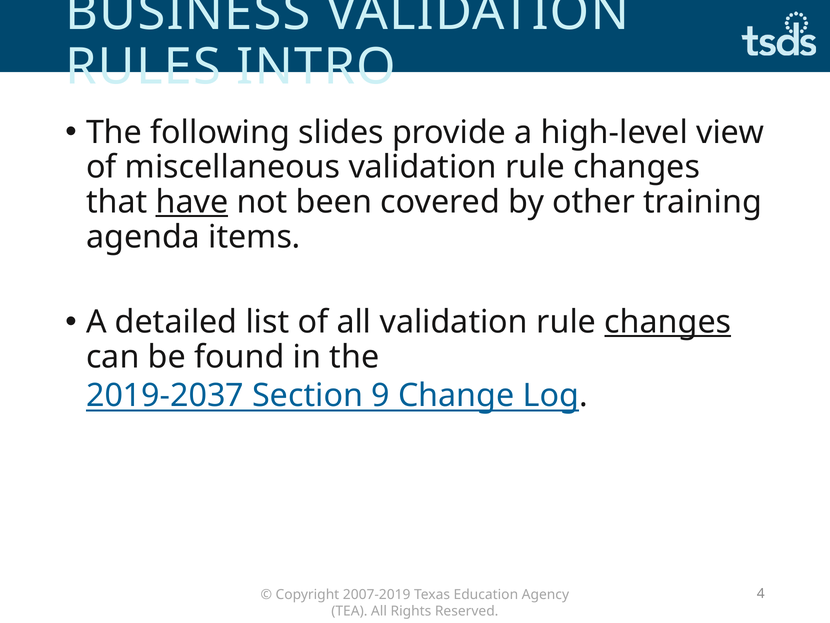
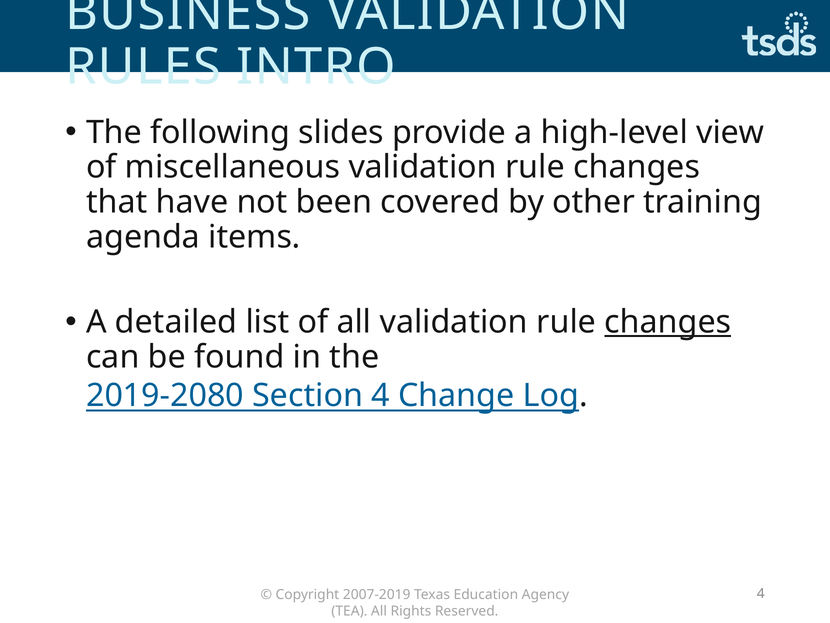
have underline: present -> none (192, 202)
2019-2037: 2019-2037 -> 2019-2080 (165, 395)
Section 9: 9 -> 4 (381, 395)
